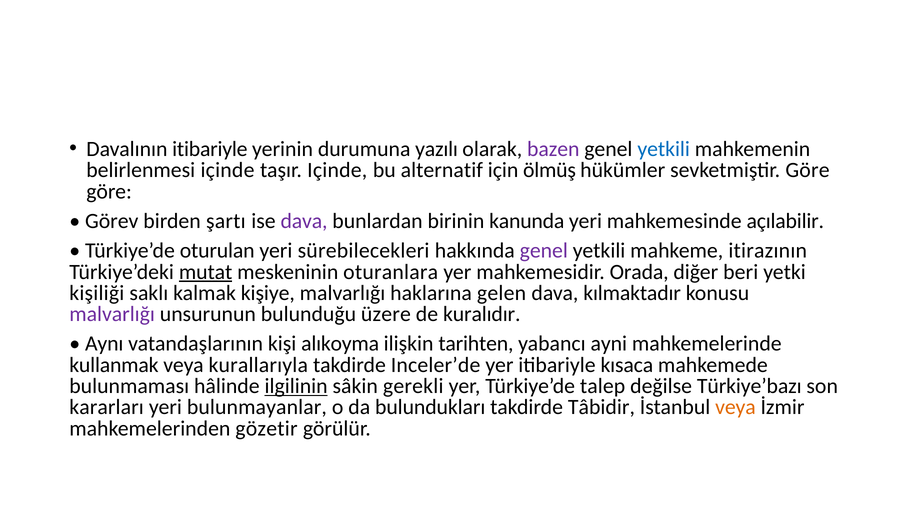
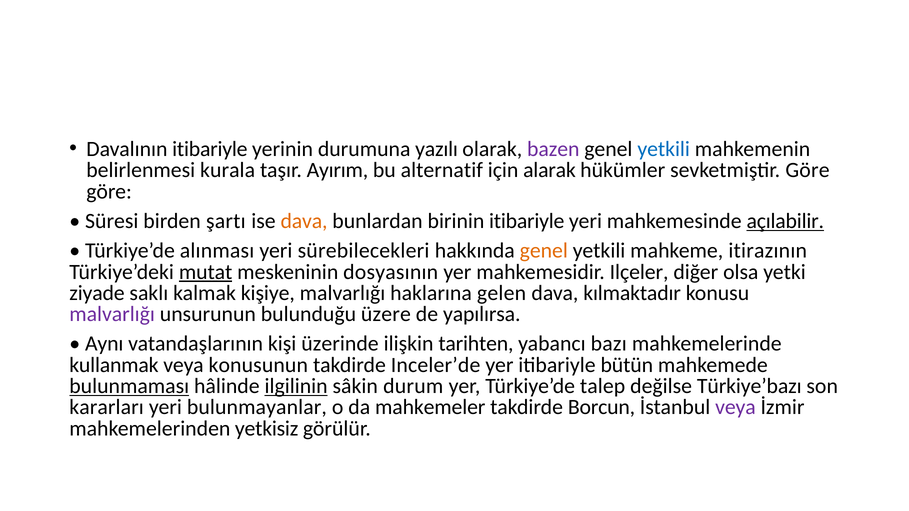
belirlenmesi içinde: içinde -> kurala (228, 170)
taşır Içinde: Içinde -> Ayırım (337, 170)
ölmüş: ölmüş -> alarak (549, 170)
Görev: Görev -> Süresi (112, 221)
dava colour: purple -> orange (304, 221)
birinin kanunda: kanunda -> itibariyle (527, 221)
açılabilir underline: none -> present (785, 221)
oturulan: oturulan -> alınması (217, 251)
genel colour: purple -> orange (544, 251)
oturanlara: oturanlara -> dosyasının (391, 272)
Orada: Orada -> Ilçeler (639, 272)
beri: beri -> olsa (741, 272)
kişiliği: kişiliği -> ziyade (97, 293)
kuralıdır: kuralıdır -> yapılırsa (482, 314)
alıkoyma: alıkoyma -> üzerinde (340, 344)
ayni: ayni -> bazı (609, 344)
kurallarıyla: kurallarıyla -> konusunun (258, 365)
kısaca: kısaca -> bütün (627, 365)
bulunmaması underline: none -> present (129, 386)
gerekli: gerekli -> durum (413, 386)
bulundukları: bulundukları -> mahkemeler (430, 407)
Tâbidir: Tâbidir -> Borcun (602, 407)
veya colour: orange -> purple (735, 407)
gözetir: gözetir -> yetkisiz (267, 429)
